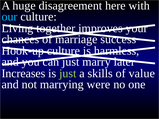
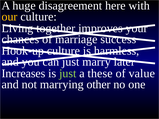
our colour: light blue -> yellow (10, 17)
skills: skills -> these (100, 74)
were: were -> other (99, 85)
